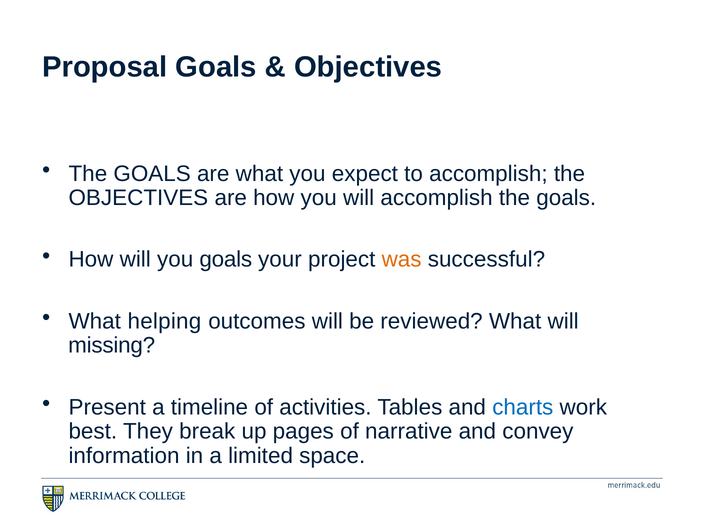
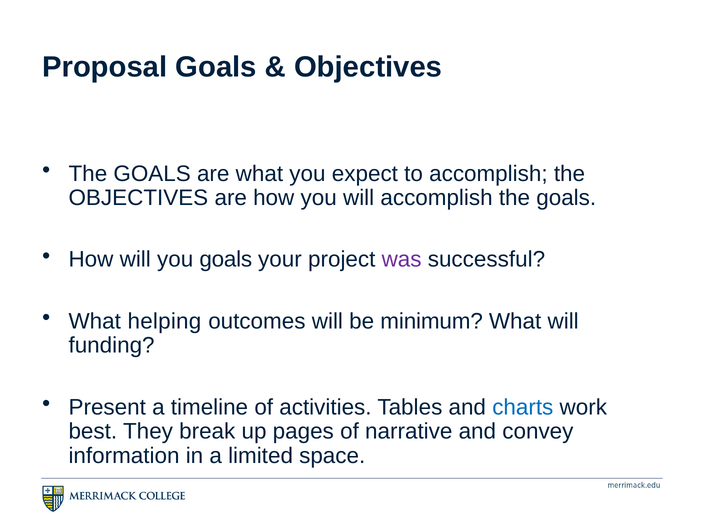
was colour: orange -> purple (402, 260)
reviewed: reviewed -> minimum (432, 321)
missing: missing -> funding (112, 346)
